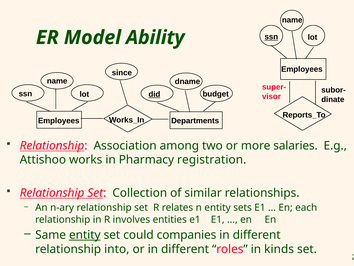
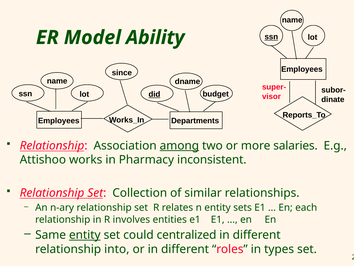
among underline: none -> present (179, 145)
registration: registration -> inconsistent (212, 159)
companies: companies -> centralized (187, 235)
kinds: kinds -> types (279, 249)
